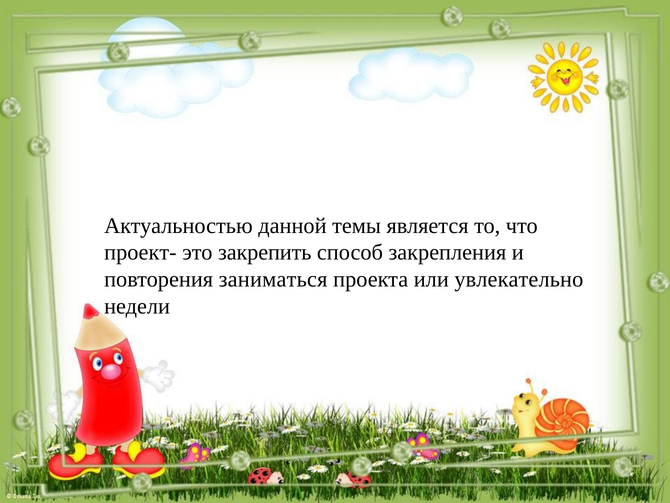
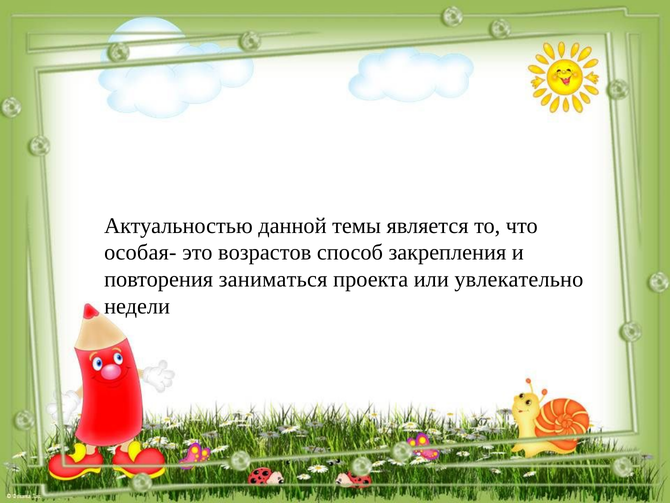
проект-: проект- -> особая- (140, 252)
закрепить: закрепить -> возрастов (265, 252)
